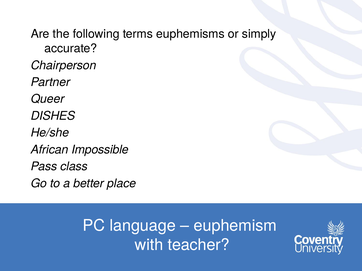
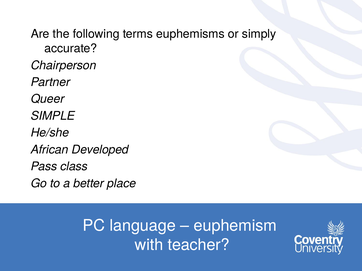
DISHES: DISHES -> SIMPLE (53, 116)
Impossible: Impossible -> Developed (100, 150)
